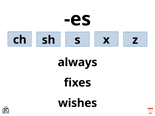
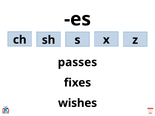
always: always -> passes (77, 62)
